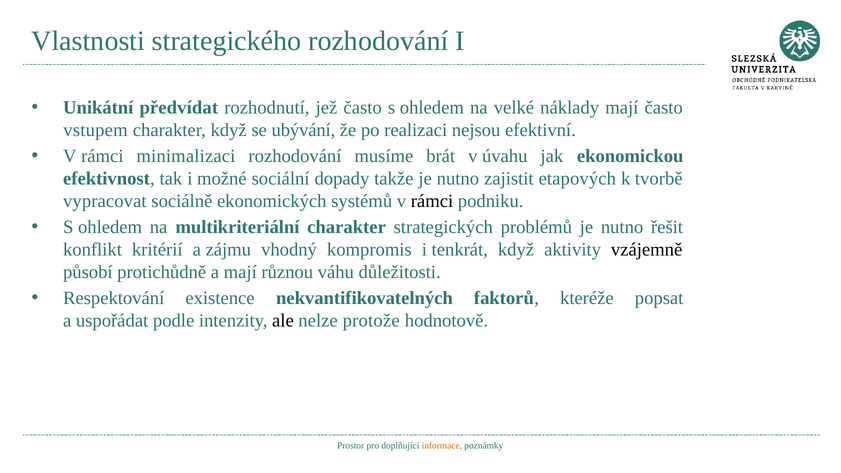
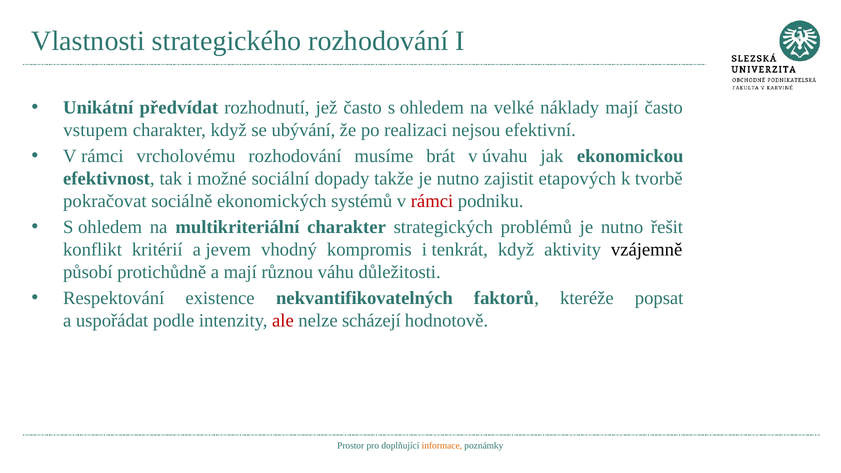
minimalizaci: minimalizaci -> vrcholovému (186, 156)
vypracovat: vypracovat -> pokračovat (105, 201)
rámci colour: black -> red (432, 201)
zájmu: zájmu -> jevem (228, 250)
ale colour: black -> red (283, 321)
protože: protože -> scházejí (371, 321)
